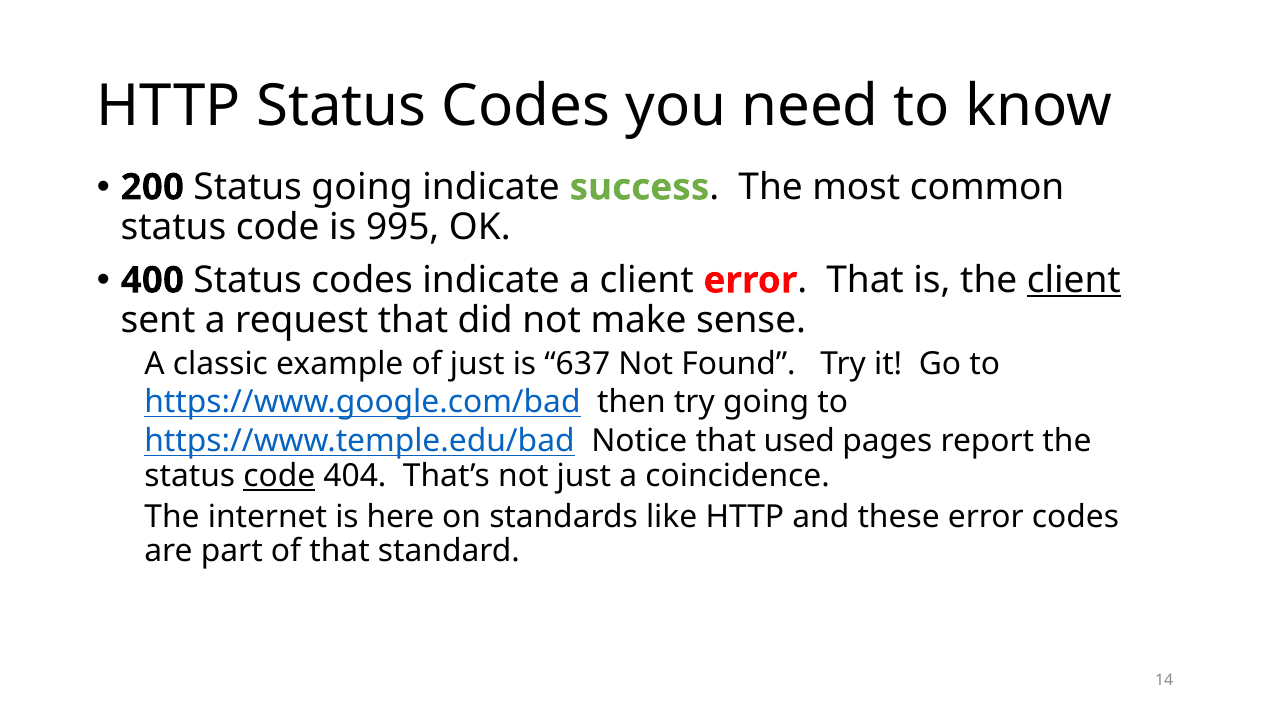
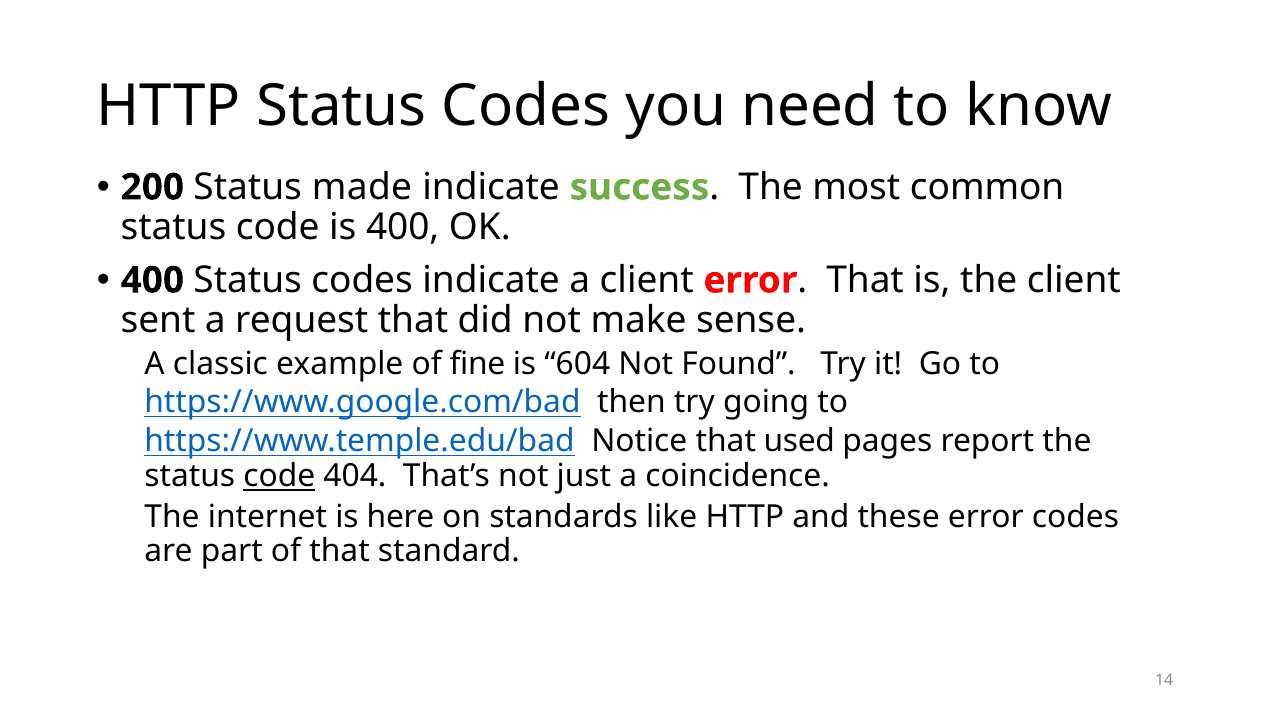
Status going: going -> made (362, 187)
is 995: 995 -> 400 (403, 227)
client underline: present -> none (1074, 280)
of just: just -> fine (477, 364)
637: 637 -> 604 (577, 364)
